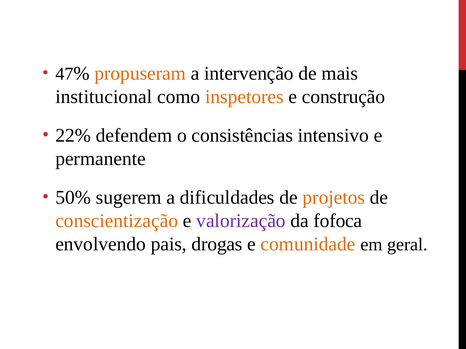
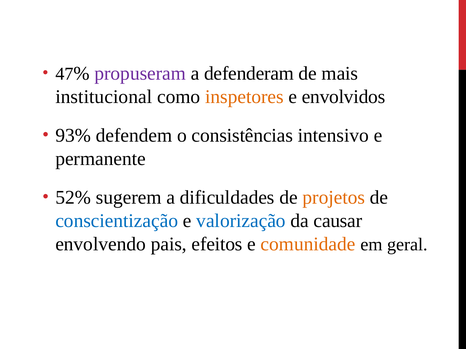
propuseram colour: orange -> purple (140, 74)
intervenção: intervenção -> defenderam (249, 74)
construção: construção -> envolvidos (344, 97)
22%: 22% -> 93% (73, 136)
50%: 50% -> 52% (73, 198)
conscientização colour: orange -> blue (117, 221)
valorização colour: purple -> blue (241, 221)
fofoca: fofoca -> causar (338, 221)
drogas: drogas -> efeitos (217, 244)
